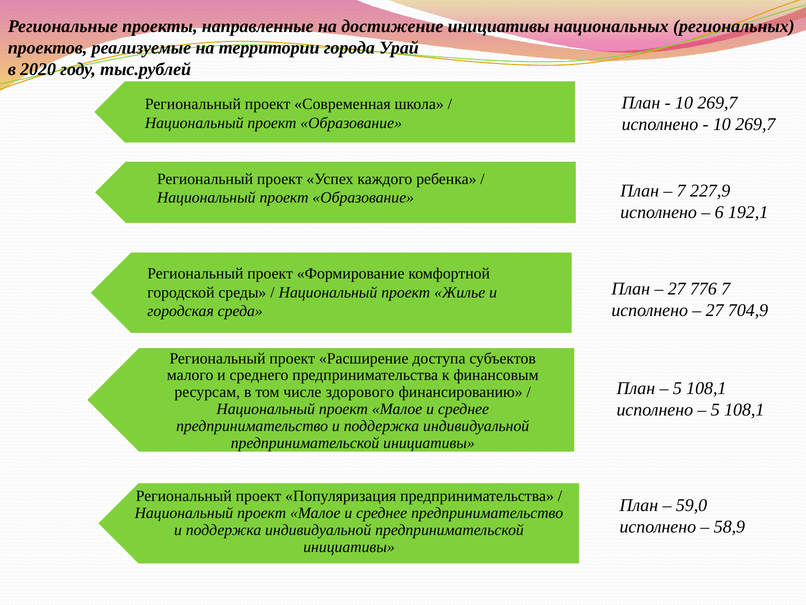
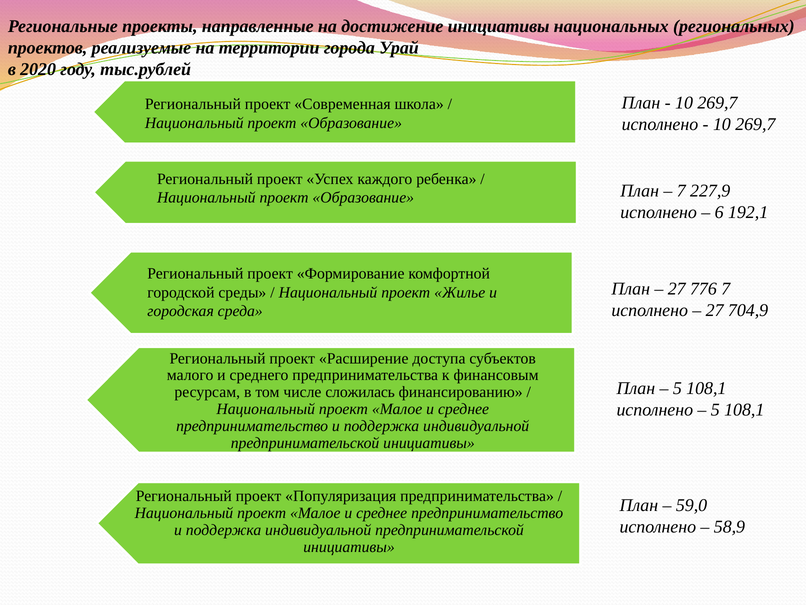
здорового: здорового -> сложилась (360, 392)
